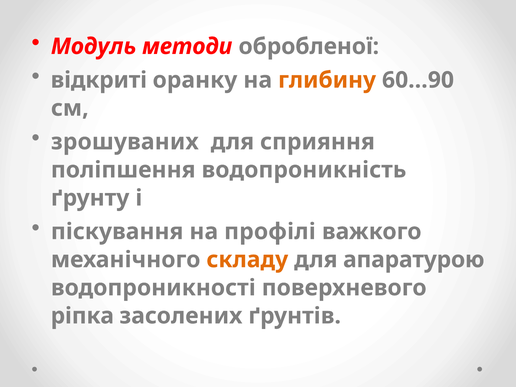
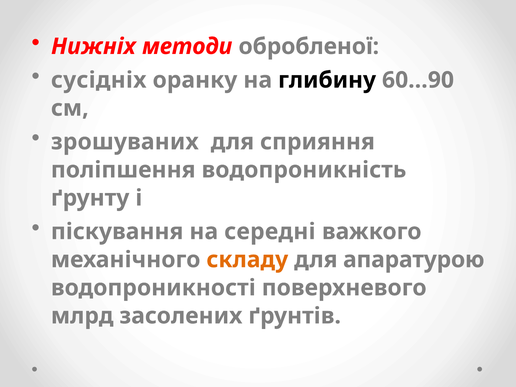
Модуль: Модуль -> Нижніх (93, 46)
відкриті: відкриті -> сусідніх (99, 80)
глибину colour: orange -> black (327, 80)
профілі: профілі -> середні (270, 232)
ріпка: ріпка -> млрд (82, 316)
